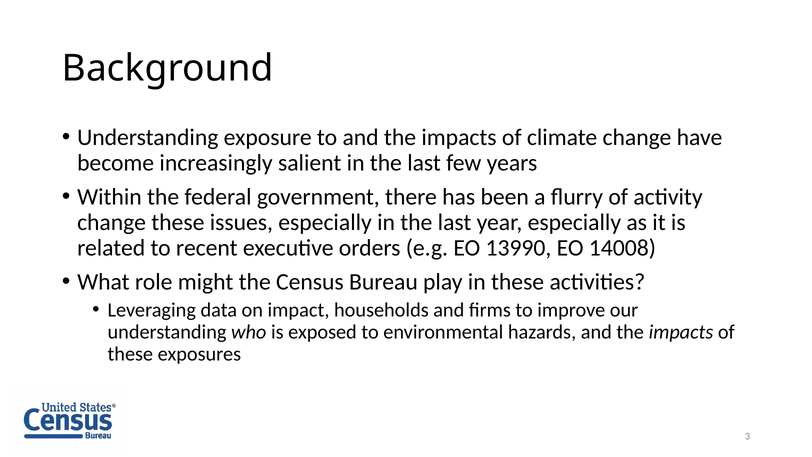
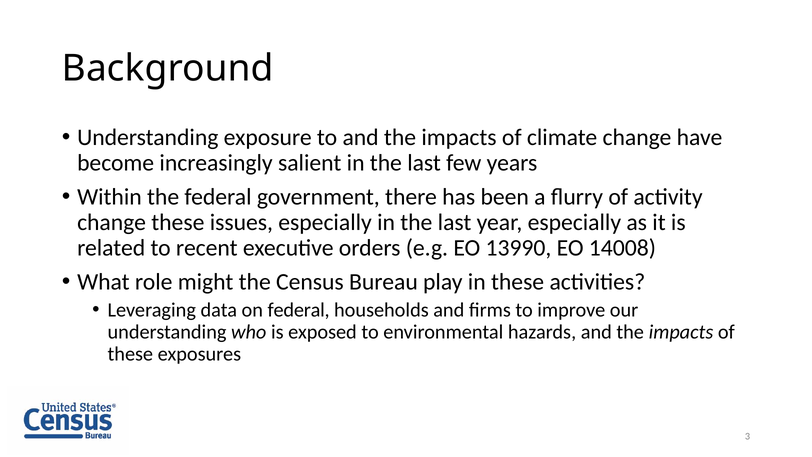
on impact: impact -> federal (299, 310)
